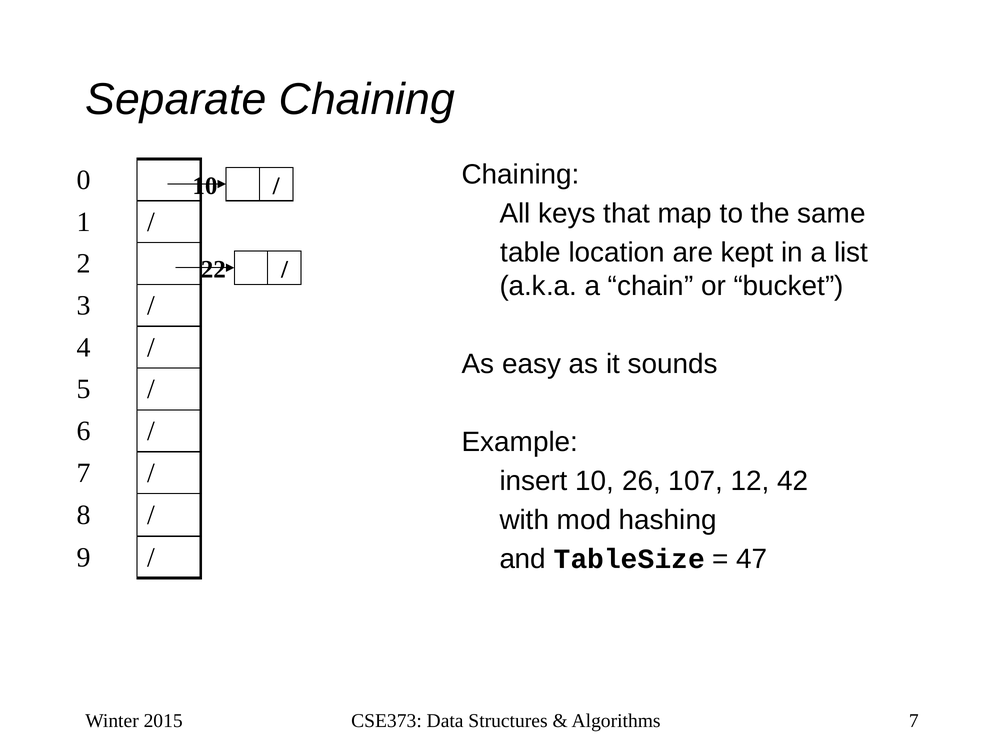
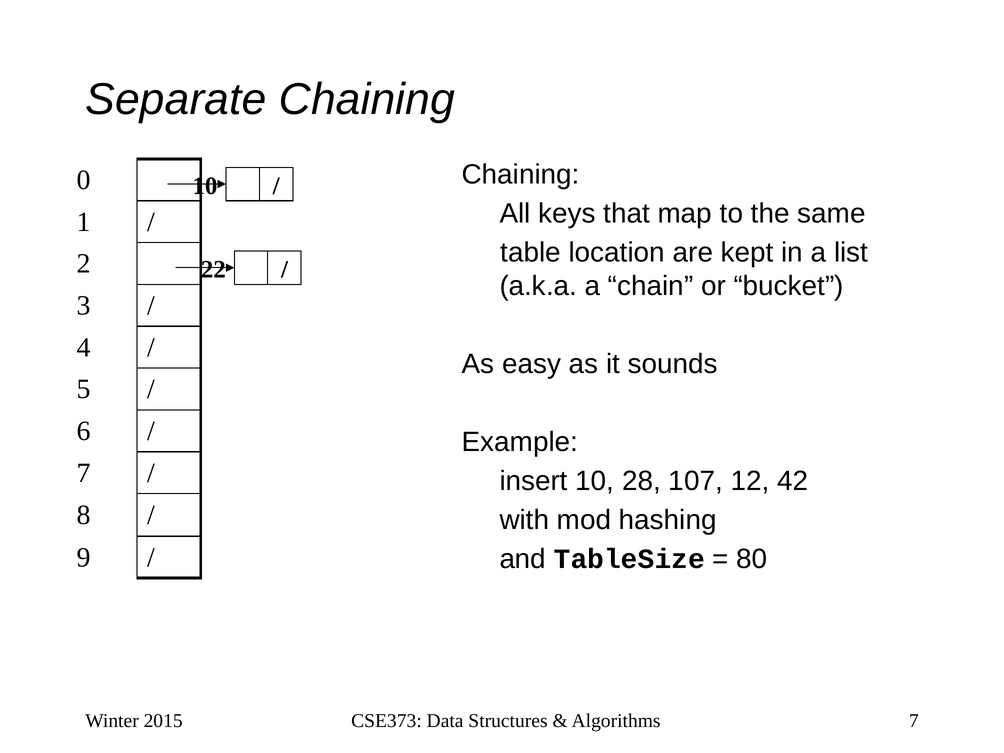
26: 26 -> 28 (641, 481)
47: 47 -> 80 (752, 559)
